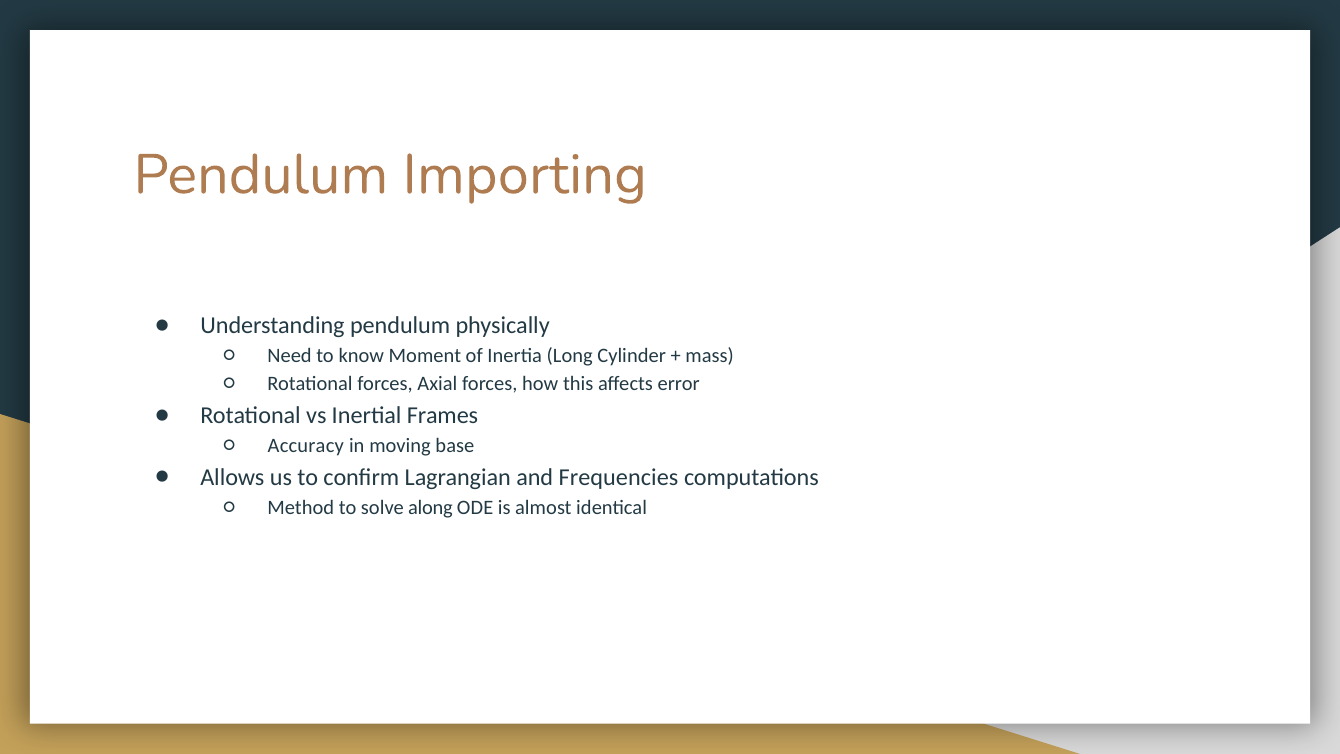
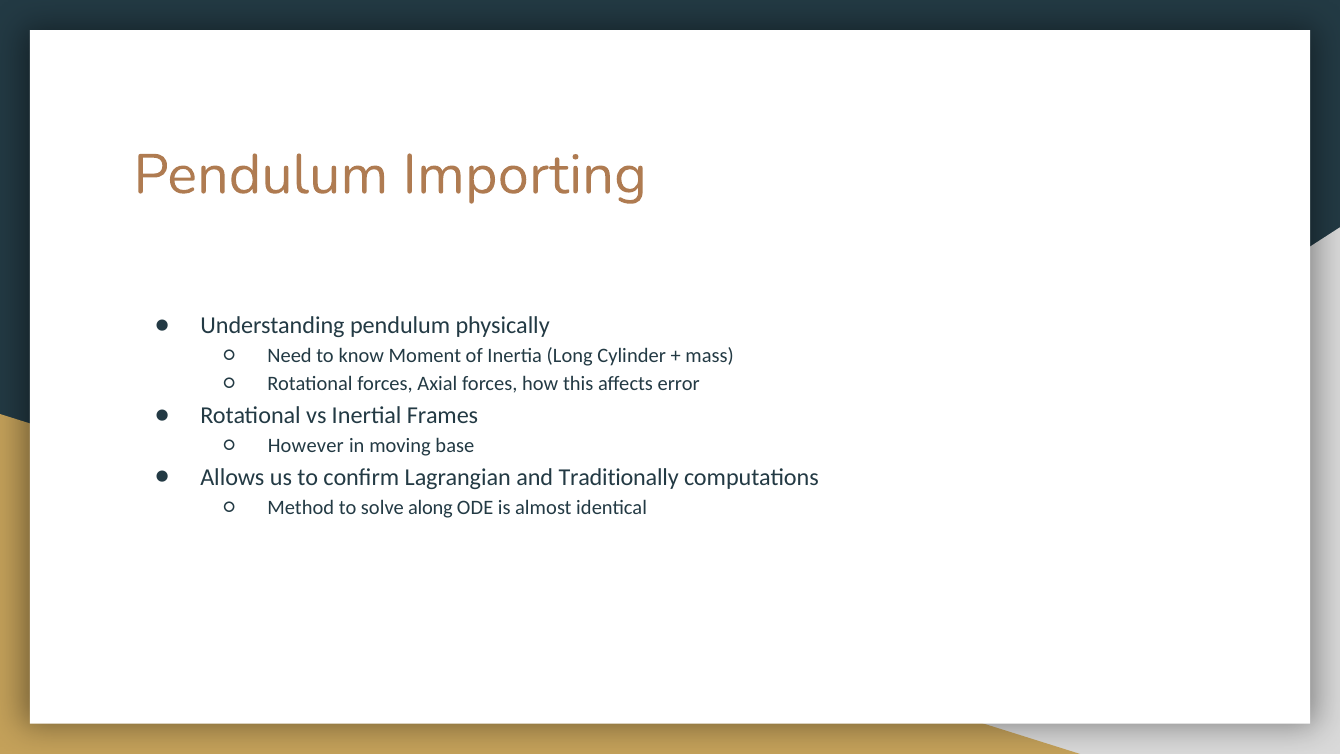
Accuracy: Accuracy -> However (306, 446)
Frequencies: Frequencies -> Traditionally (619, 477)
